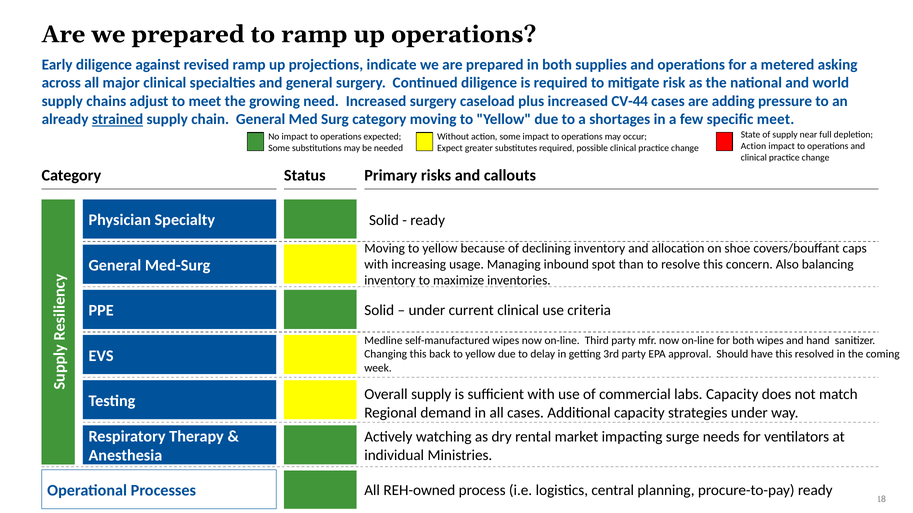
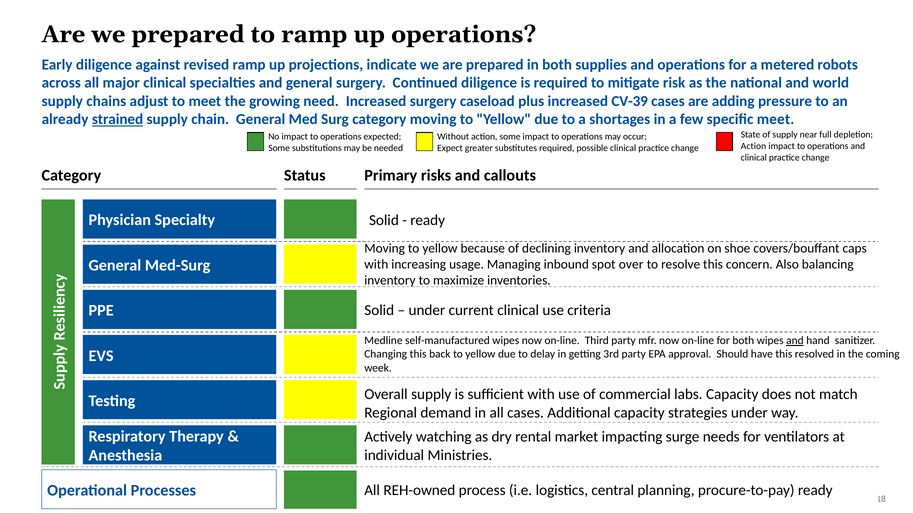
asking: asking -> robots (838, 65)
CV-44: CV-44 -> CV-39 (630, 101)
than: than -> over (631, 265)
and underline: none -> present (795, 341)
